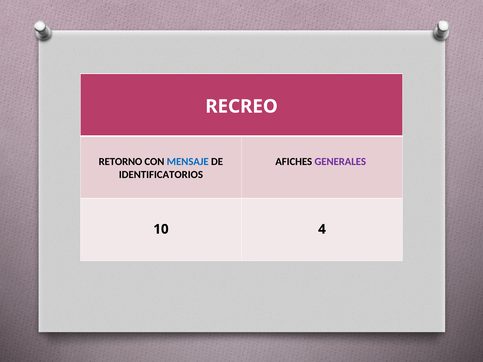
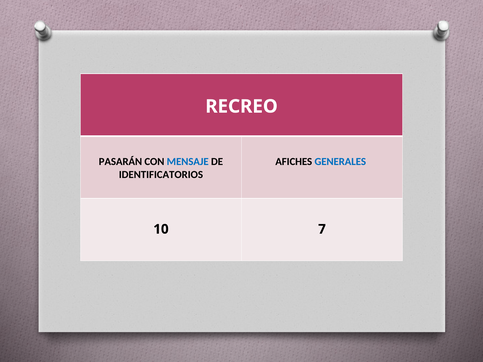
RETORNO: RETORNO -> PASARÁN (120, 162)
GENERALES colour: purple -> blue (340, 162)
4: 4 -> 7 (322, 229)
